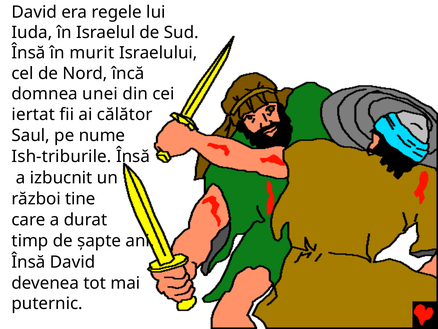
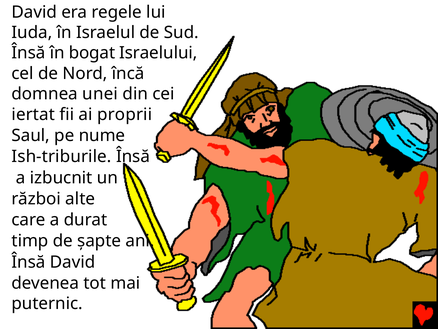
murit: murit -> bogat (92, 53)
călător: călător -> proprii (125, 114)
tine: tine -> alte (80, 198)
